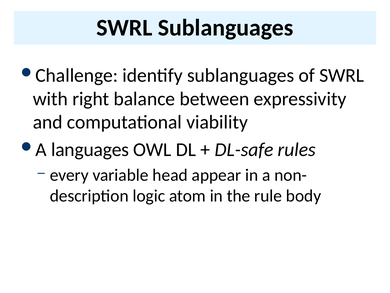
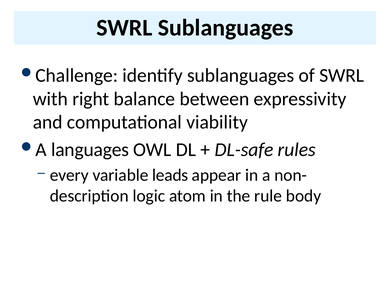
head: head -> leads (170, 175)
